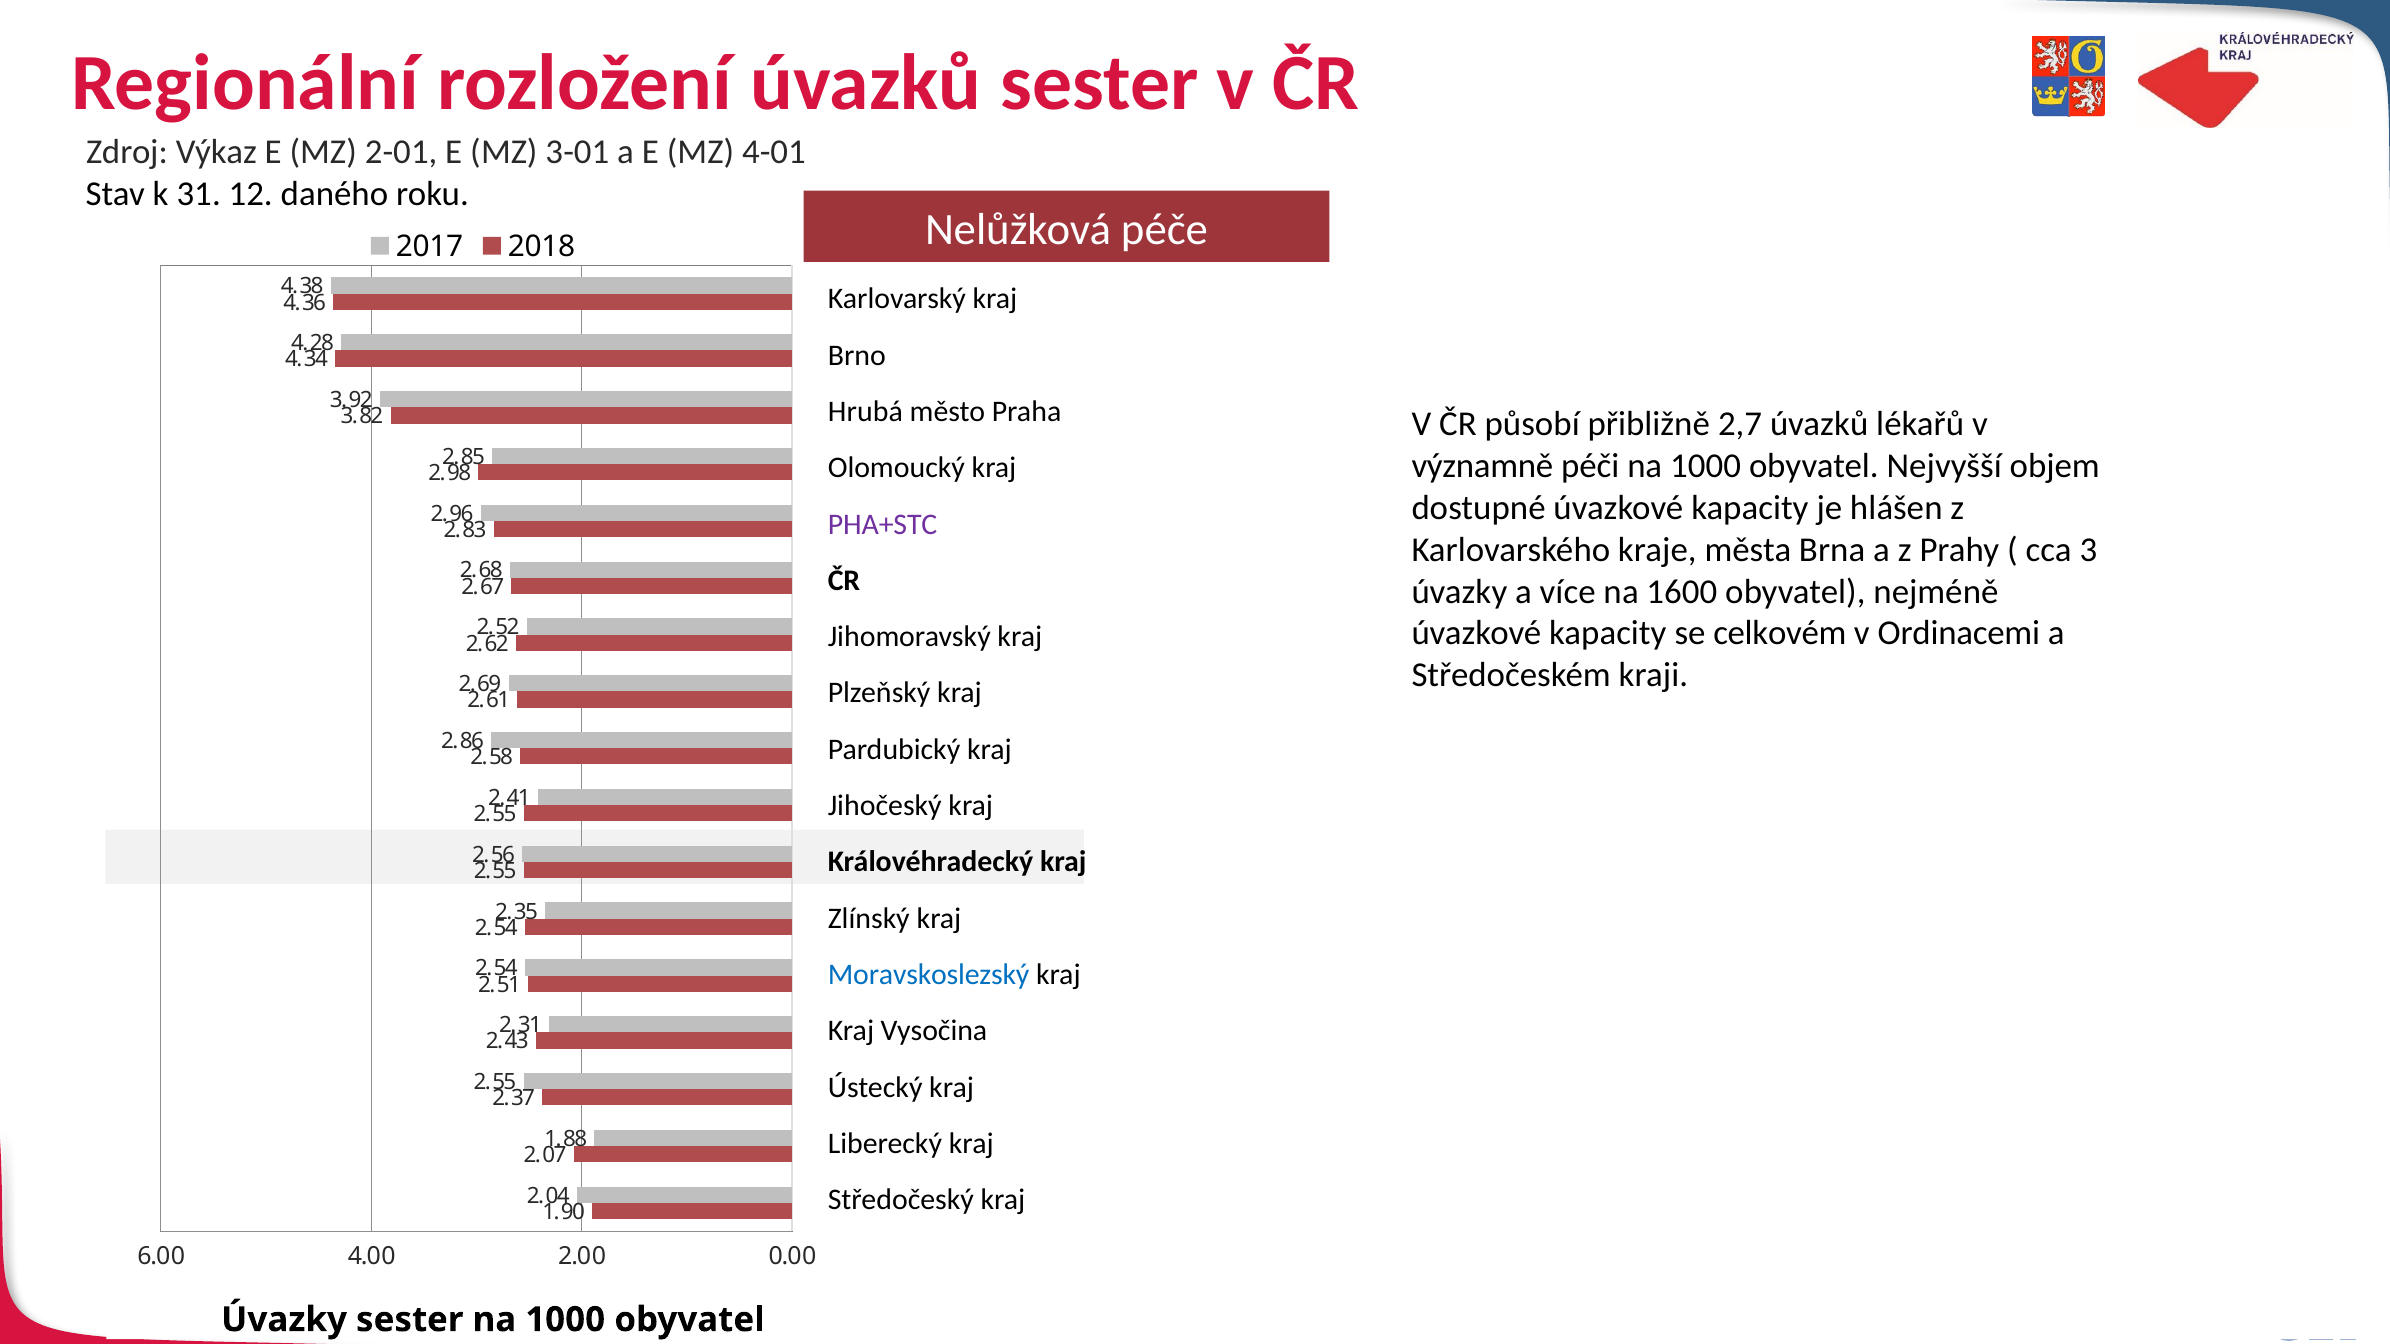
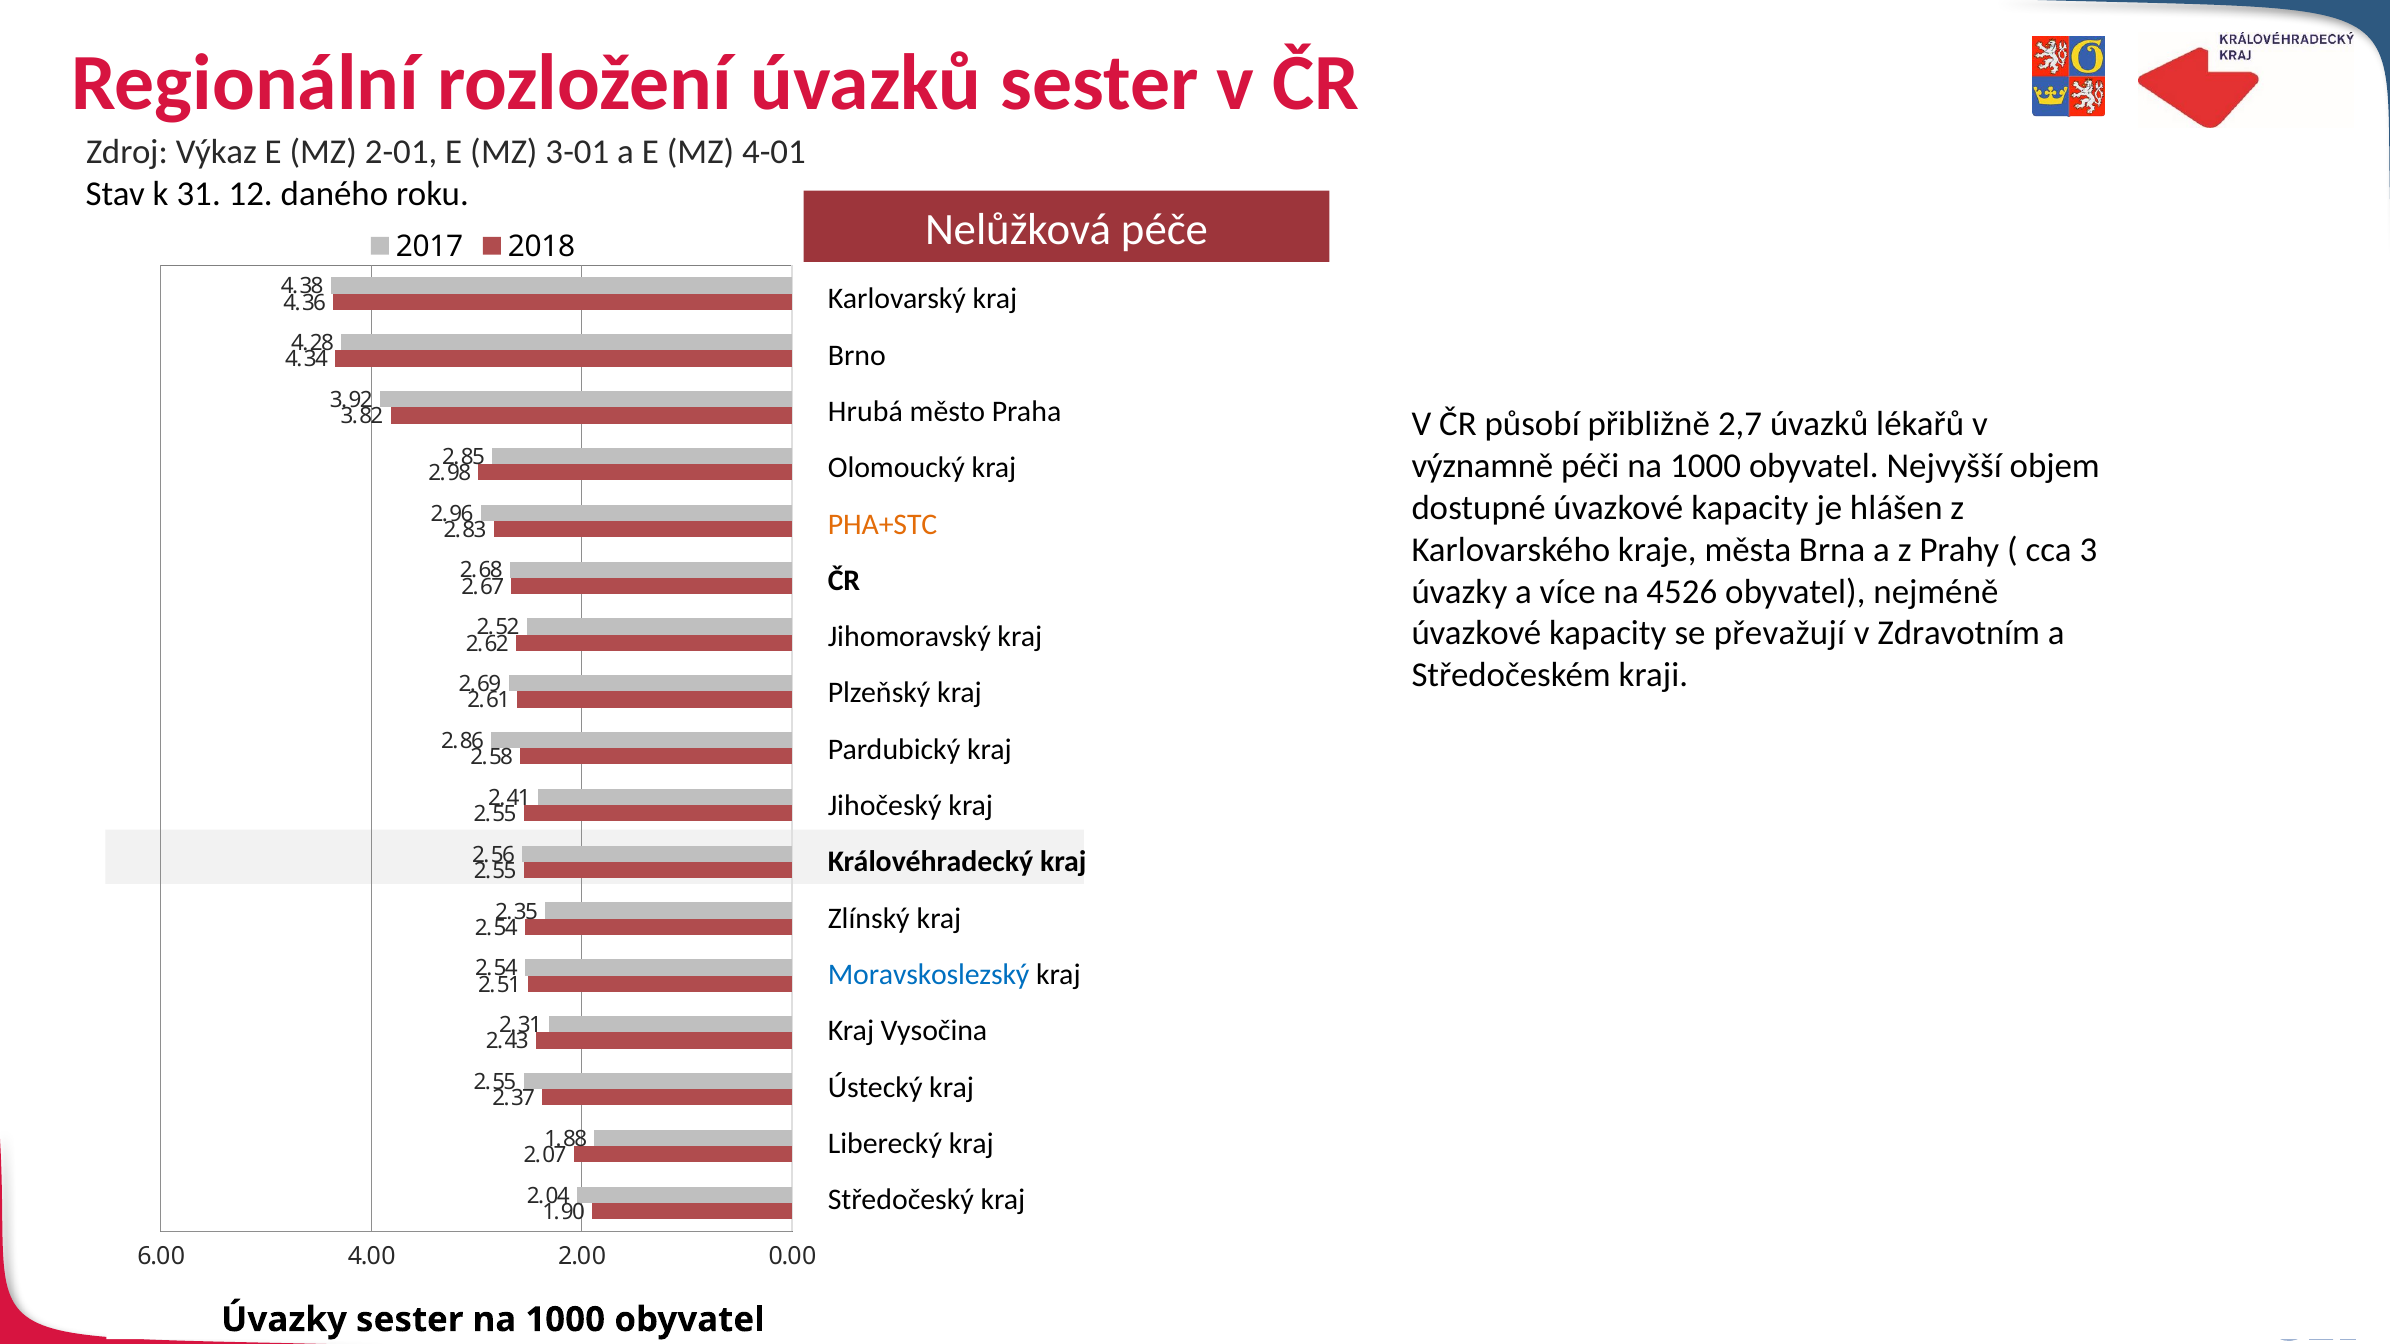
PHA+STC colour: purple -> orange (883, 524)
1600: 1600 -> 4526 (1682, 592)
celkovém: celkovém -> převažují (1780, 634)
Ordinacemi: Ordinacemi -> Zdravotním (1959, 634)
